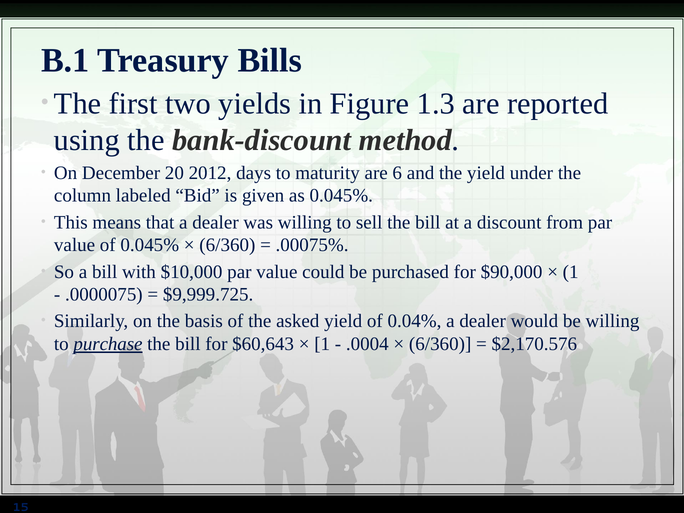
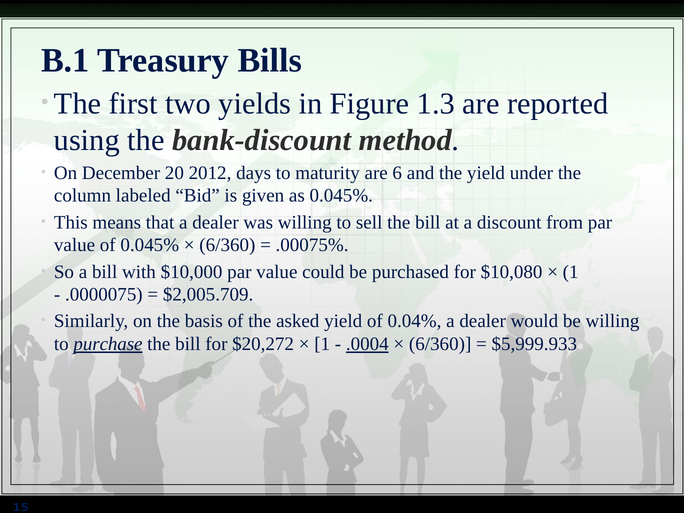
$90,000: $90,000 -> $10,080 (512, 272)
$9,999.725: $9,999.725 -> $2,005.709 (208, 295)
$60,643: $60,643 -> $20,272 (263, 344)
.0004 underline: none -> present (367, 344)
$2,170.576: $2,170.576 -> $5,999.933 (534, 344)
